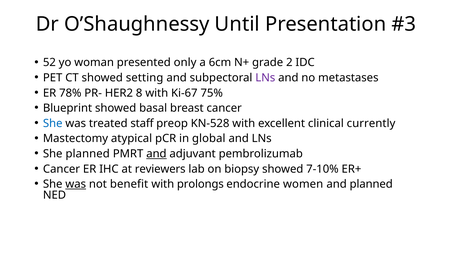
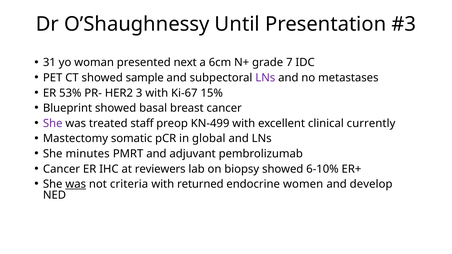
52: 52 -> 31 (49, 63)
only: only -> next (185, 63)
2: 2 -> 7 (289, 63)
setting: setting -> sample (145, 78)
78%: 78% -> 53% (70, 93)
8: 8 -> 3 (139, 93)
75%: 75% -> 15% (212, 93)
She colour: blue -> purple (53, 124)
KN-528: KN-528 -> KN-499 (210, 124)
atypical: atypical -> somatic (132, 139)
She planned: planned -> minutes (88, 154)
and underline: present -> none (156, 154)
7-10%: 7-10% -> 6-10% (322, 169)
benefit: benefit -> criteria (129, 184)
prolongs: prolongs -> returned (200, 184)
and planned: planned -> develop (371, 184)
